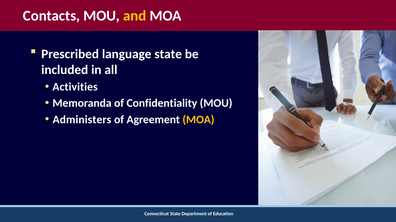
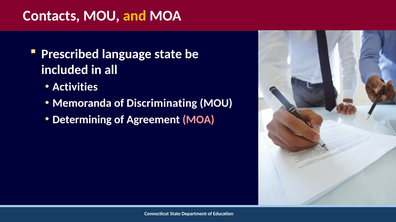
Confidentiality: Confidentiality -> Discriminating (162, 104)
Administers: Administers -> Determining (82, 120)
MOA colour: yellow -> pink (198, 120)
